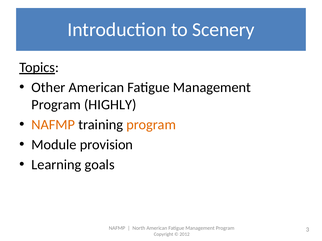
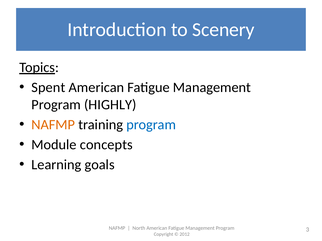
Other: Other -> Spent (48, 88)
program colour: orange -> blue (151, 125)
provision: provision -> concepts (106, 145)
